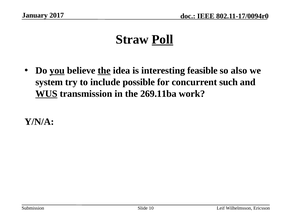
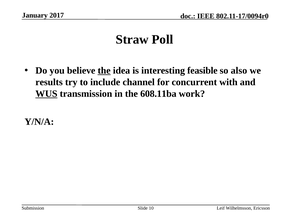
Poll underline: present -> none (162, 39)
you underline: present -> none (57, 71)
system: system -> results (49, 82)
possible: possible -> channel (139, 82)
such: such -> with (228, 82)
269.11ba: 269.11ba -> 608.11ba (158, 94)
